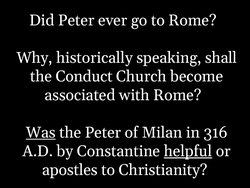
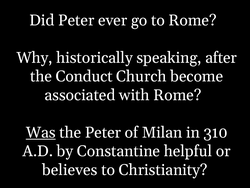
shall: shall -> after (221, 58)
316: 316 -> 310 (216, 132)
helpful underline: present -> none (188, 151)
apostles: apostles -> believes (70, 169)
